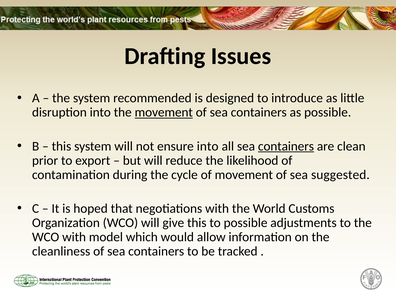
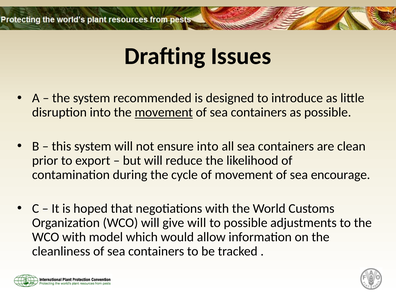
containers underline: present -> none (286, 146)
suggested: suggested -> encourage (341, 175)
give this: this -> will (197, 223)
